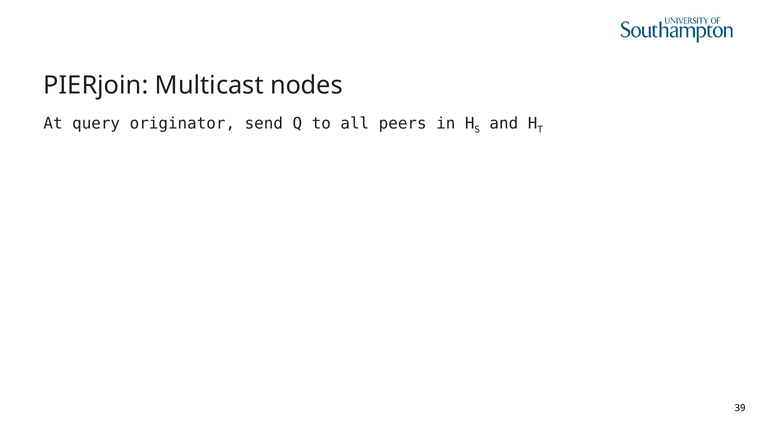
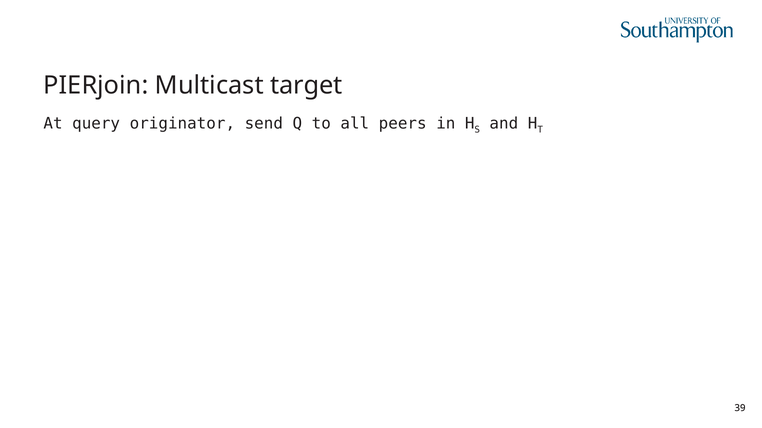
nodes: nodes -> target (306, 86)
